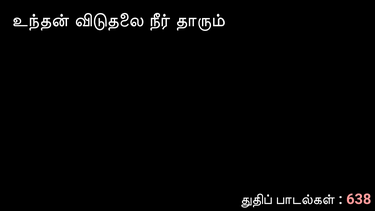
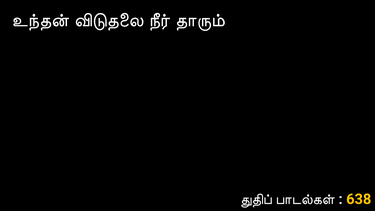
638 colour: pink -> yellow (359, 199)
